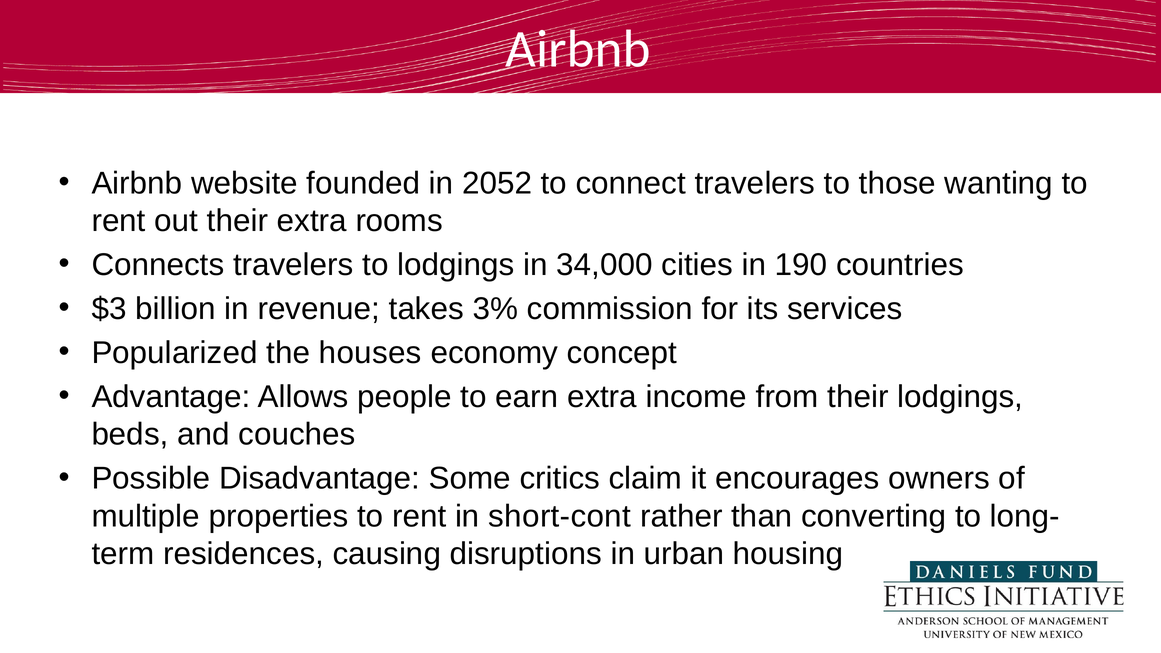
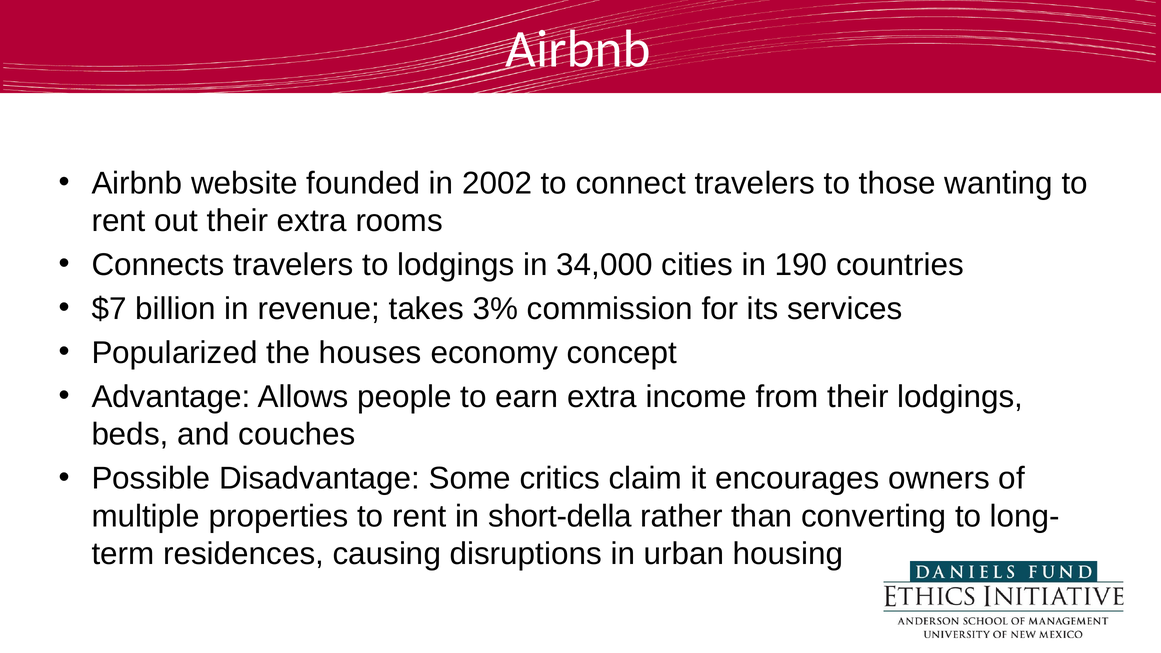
2052: 2052 -> 2002 (497, 183)
$3: $3 -> $7 (109, 309)
short-cont: short-cont -> short-della (560, 516)
